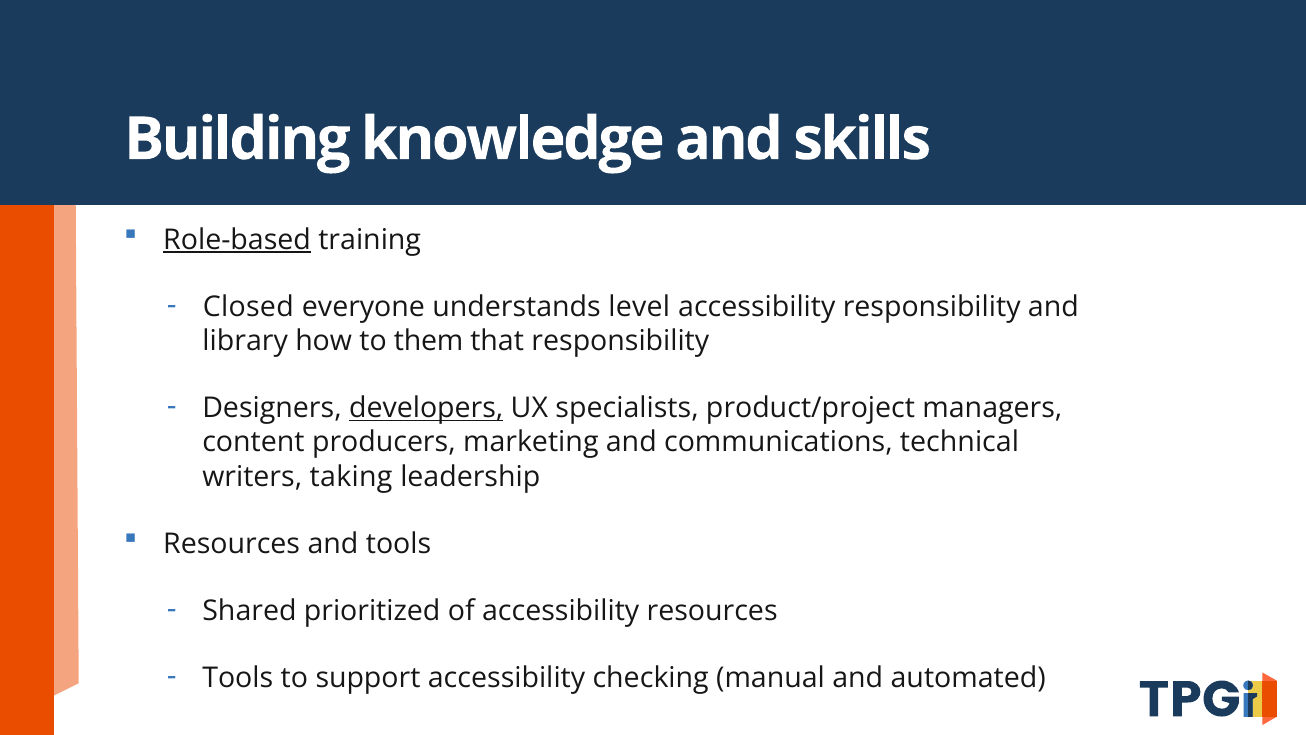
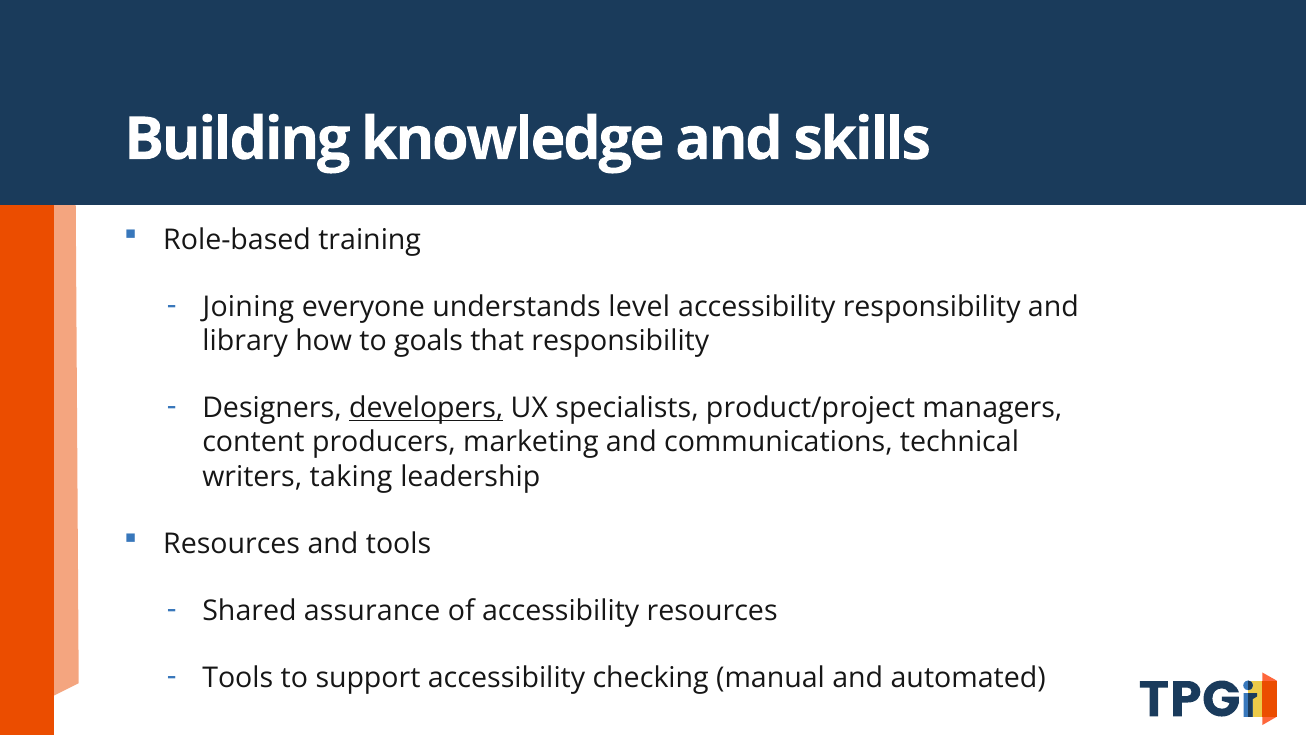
Role-based underline: present -> none (237, 240)
Closed: Closed -> Joining (248, 307)
them: them -> goals (429, 341)
prioritized: prioritized -> assurance (372, 610)
